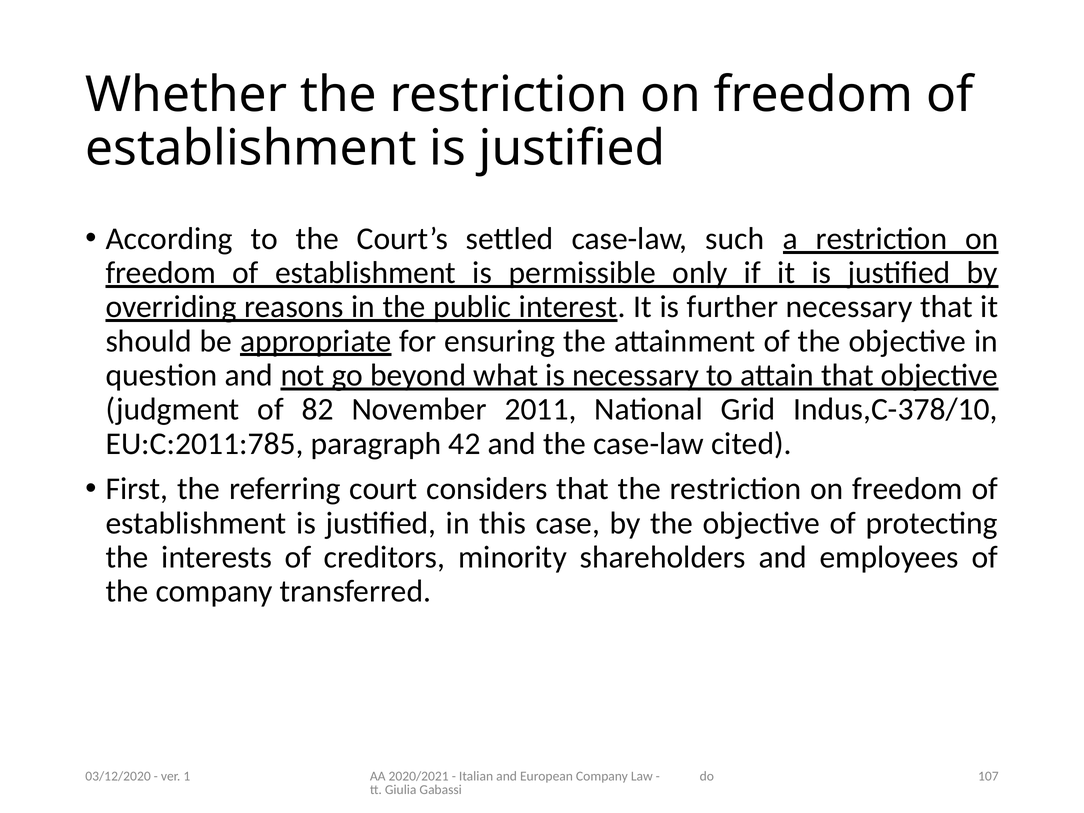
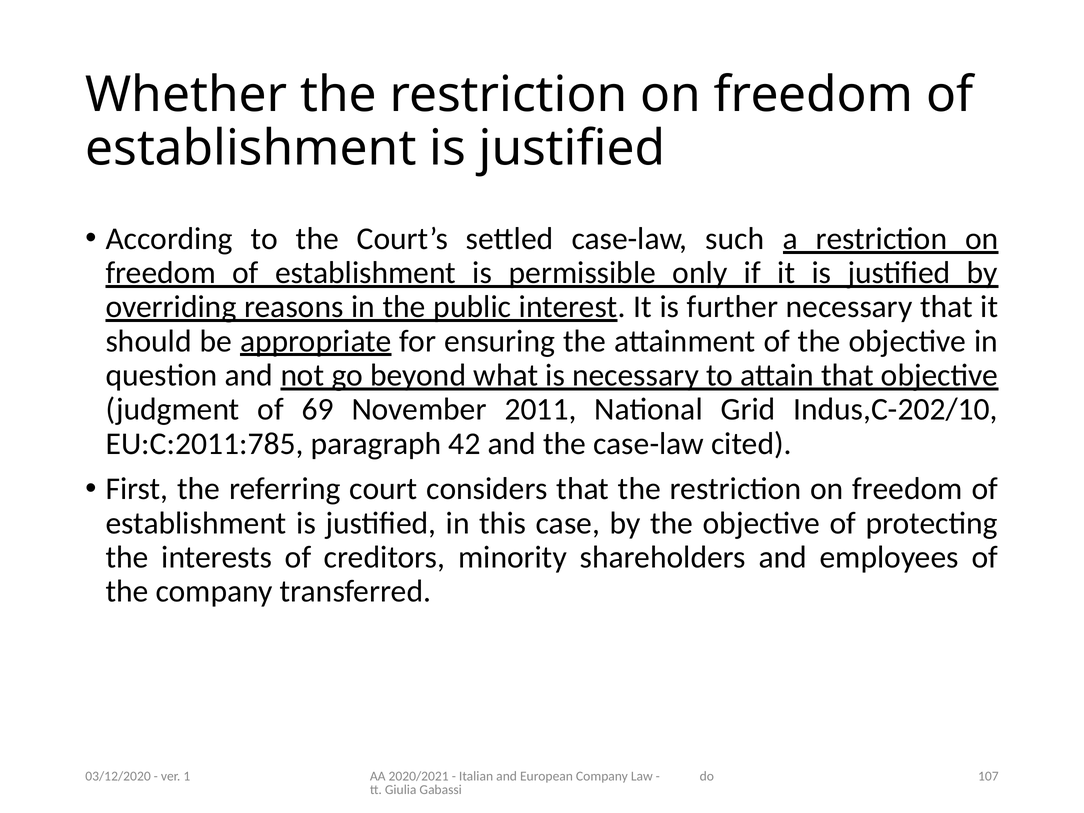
82: 82 -> 69 (318, 409)
Indus,C-378/10: Indus,C-378/10 -> Indus,C-202/10 (895, 409)
